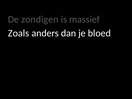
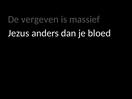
zondigen: zondigen -> vergeven (40, 19)
Zoals: Zoals -> Jezus (19, 33)
